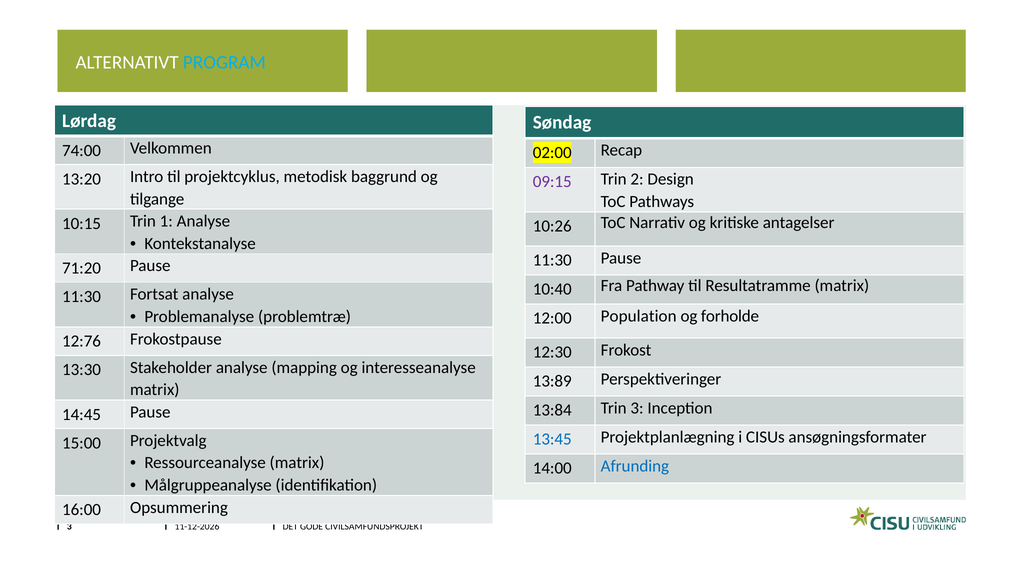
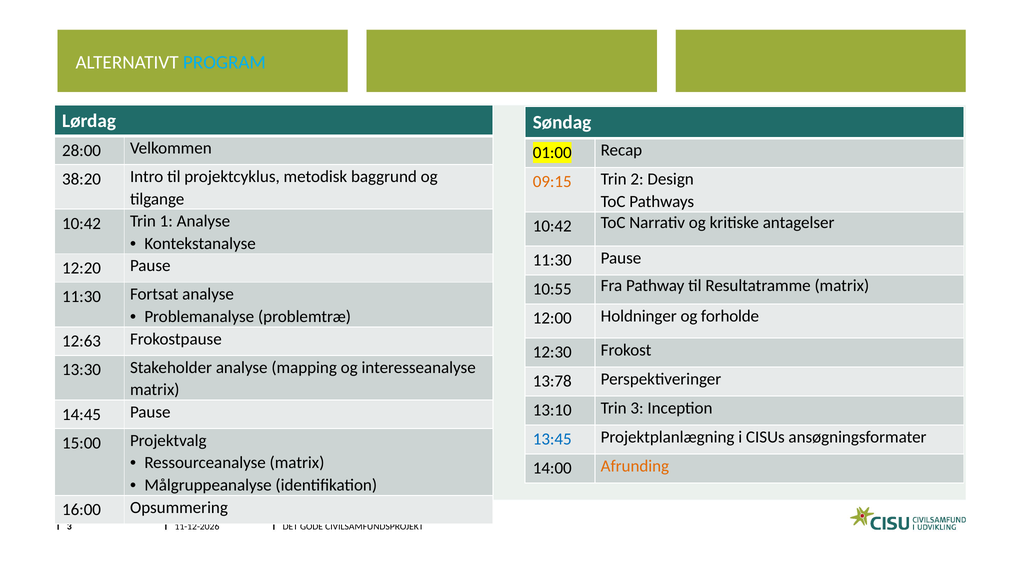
74:00: 74:00 -> 28:00 (82, 151)
02:00: 02:00 -> 01:00 (552, 153)
13:20: 13:20 -> 38:20 (82, 179)
09:15 colour: purple -> orange (552, 182)
10:15: 10:15 -> 10:42 (82, 224)
10:26: 10:26 -> 10:42 (552, 227)
71:20: 71:20 -> 12:20 (82, 268)
10:40: 10:40 -> 10:55 (552, 290)
Population: Population -> Holdninger (639, 316)
12:76: 12:76 -> 12:63 (82, 342)
13:89: 13:89 -> 13:78 (552, 382)
13:84: 13:84 -> 13:10 (552, 411)
Afrunding colour: blue -> orange (635, 466)
